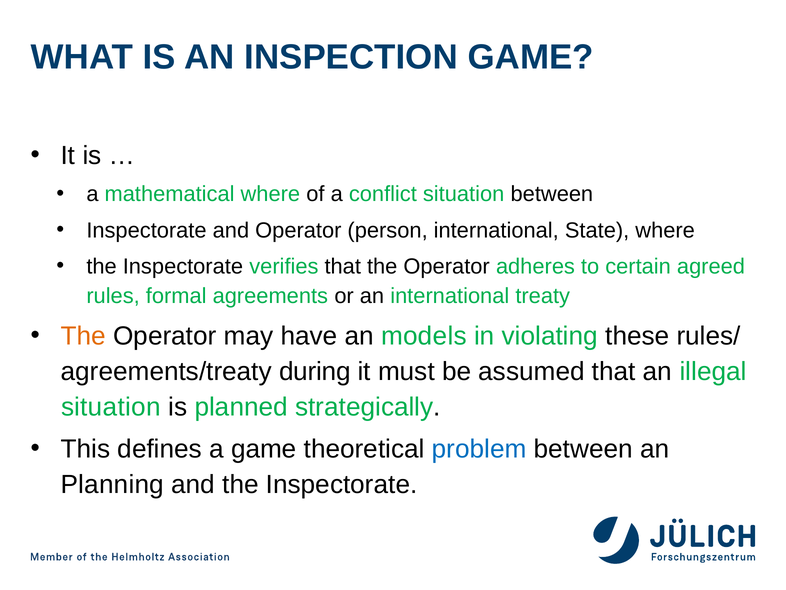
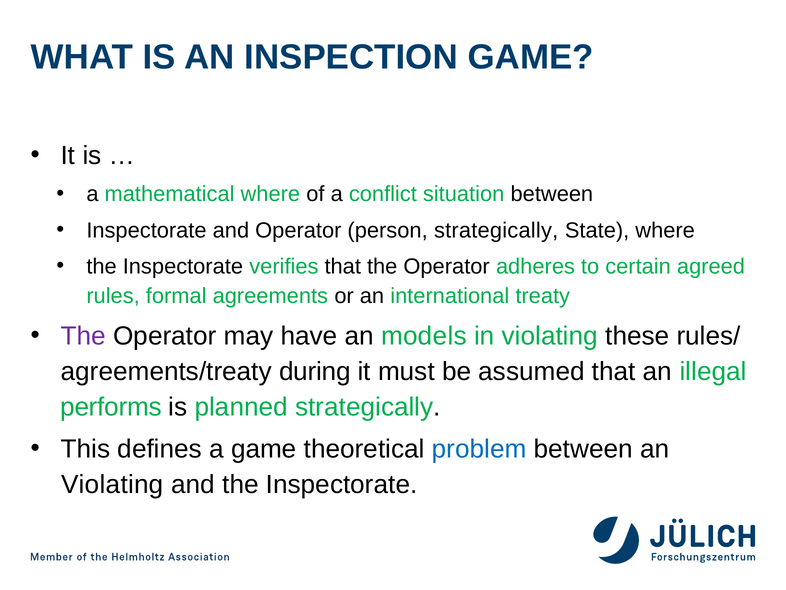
person international: international -> strategically (496, 230)
The colour: orange -> purple (83, 336)
situation: situation -> performs (111, 407)
Planning: Planning -> Violating (112, 484)
